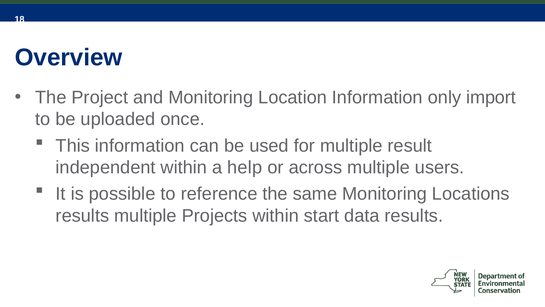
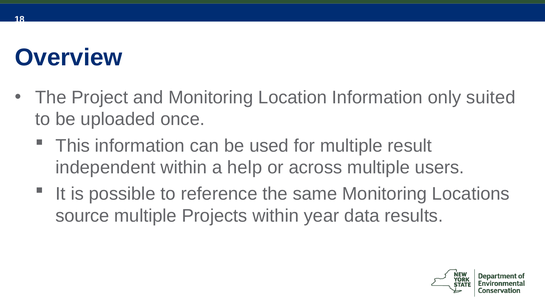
import: import -> suited (491, 97)
results: results -> source (82, 215)
start: start -> year (322, 215)
